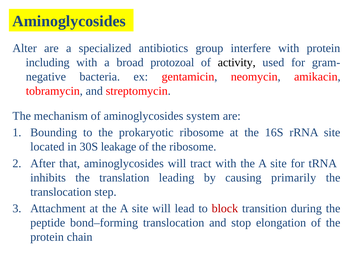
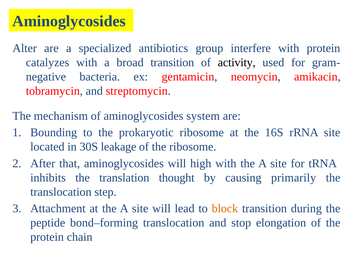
including: including -> catalyzes (48, 63)
broad protozoal: protozoal -> transition (172, 63)
tract: tract -> high (201, 163)
leading: leading -> thought (177, 178)
block colour: red -> orange (225, 208)
